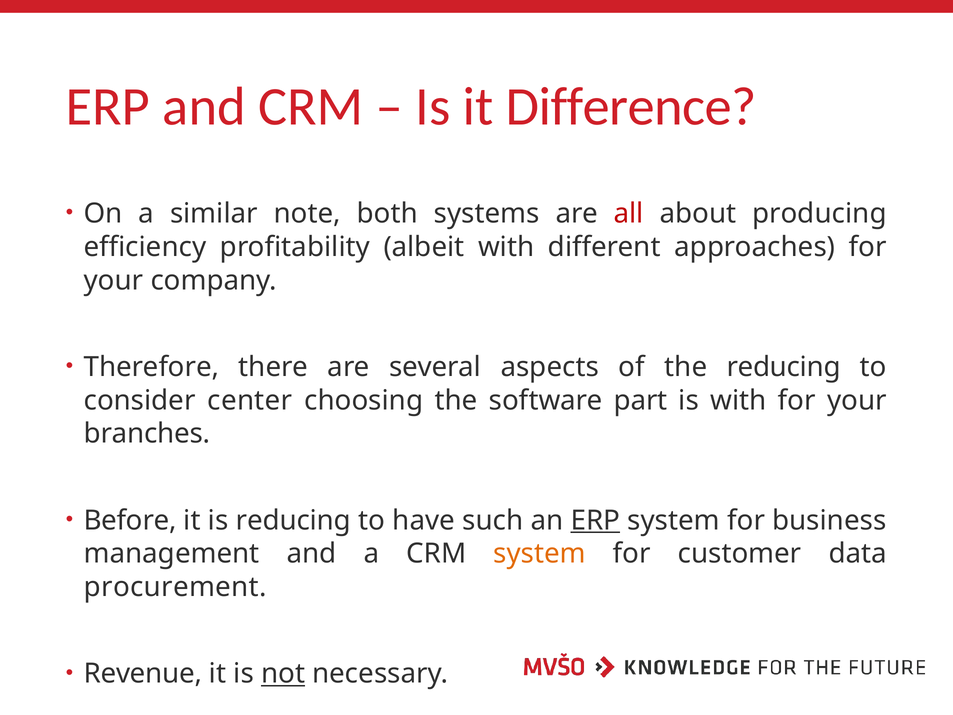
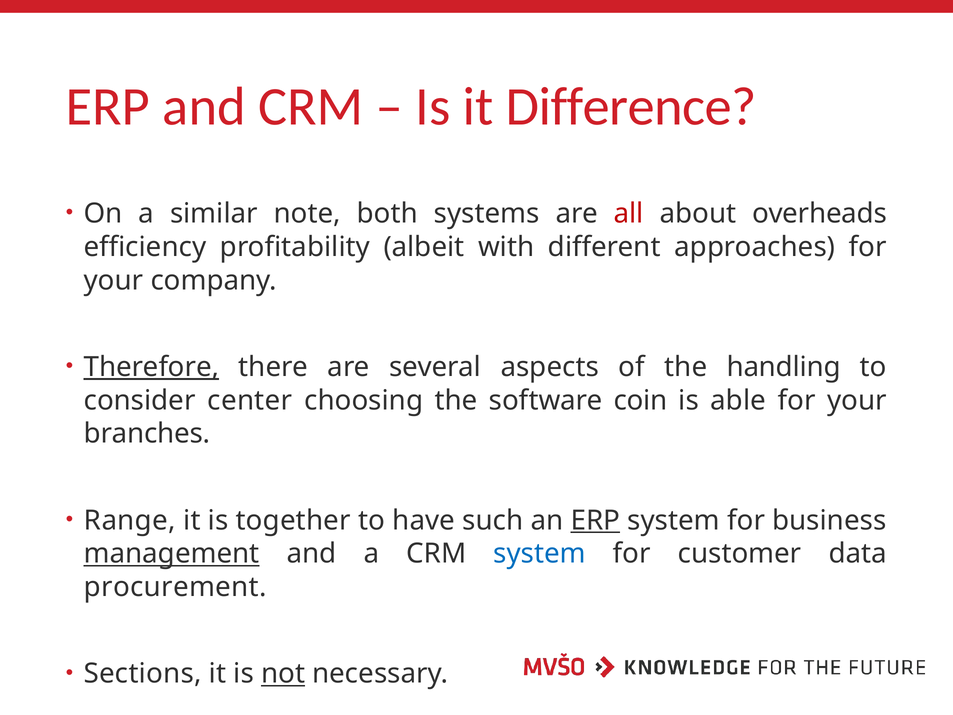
producing: producing -> overheads (819, 214)
Therefore underline: none -> present (151, 367)
the reducing: reducing -> handling (784, 367)
part: part -> coin (641, 400)
is with: with -> able (738, 400)
Before: Before -> Range (130, 520)
is reducing: reducing -> together (293, 520)
management underline: none -> present (172, 554)
system colour: orange -> blue (540, 554)
Revenue: Revenue -> Sections (143, 674)
